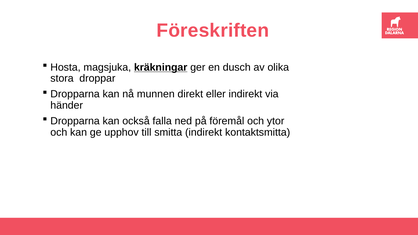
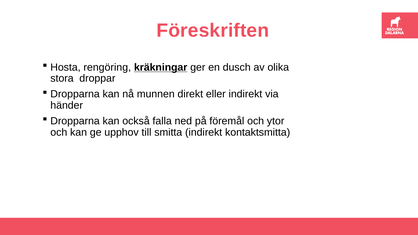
magsjuka: magsjuka -> rengöring (107, 67)
